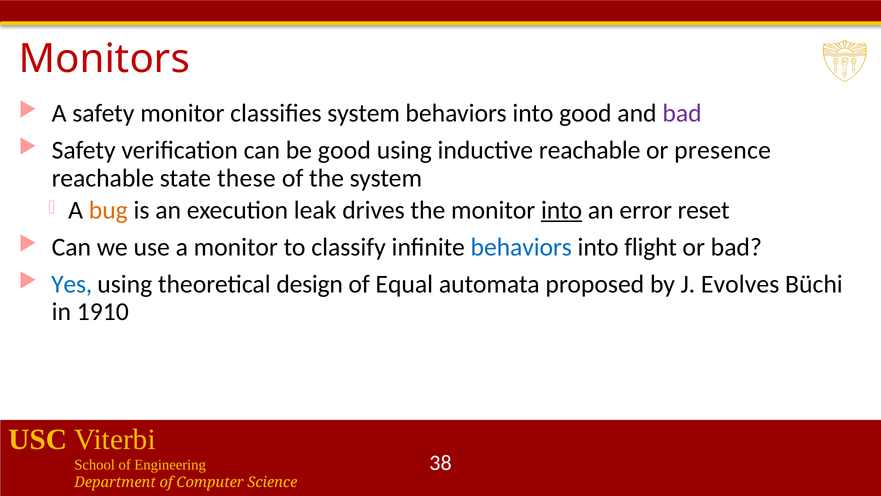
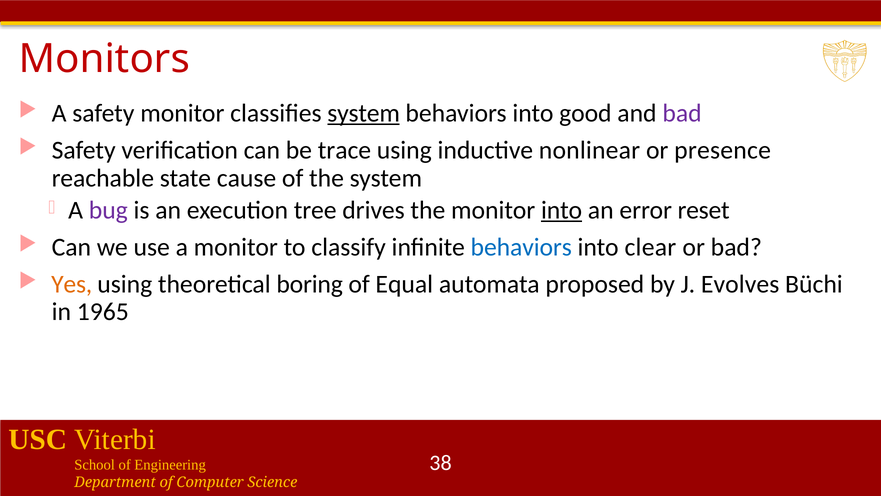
system underline: none -> present (364, 113)
be good: good -> trace (344, 150)
inductive reachable: reachable -> nonlinear (589, 150)
these: these -> cause (247, 178)
bug colour: orange -> purple (108, 210)
leak: leak -> tree (315, 210)
flight: flight -> clear (650, 247)
Yes colour: blue -> orange (72, 284)
design: design -> boring (310, 284)
1910: 1910 -> 1965 (103, 312)
